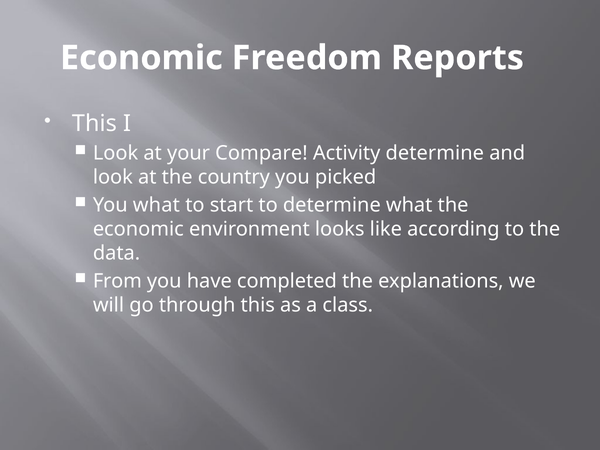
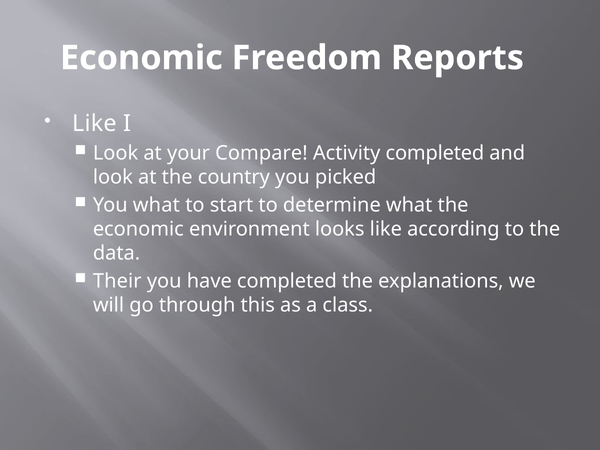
This: This -> Like (94, 124)
Activity determine: determine -> completed (435, 153)
From: From -> Their (117, 281)
